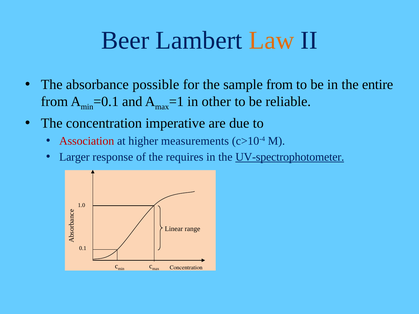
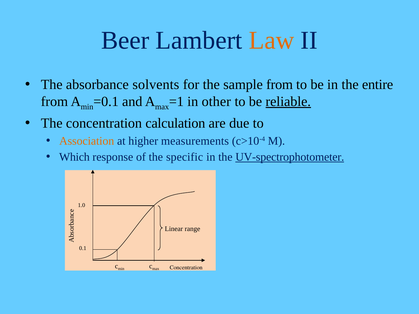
possible: possible -> solvents (156, 85)
reliable underline: none -> present (288, 102)
imperative: imperative -> calculation (175, 123)
Association colour: red -> orange (87, 141)
Larger: Larger -> Which (74, 157)
requires: requires -> specific (185, 157)
